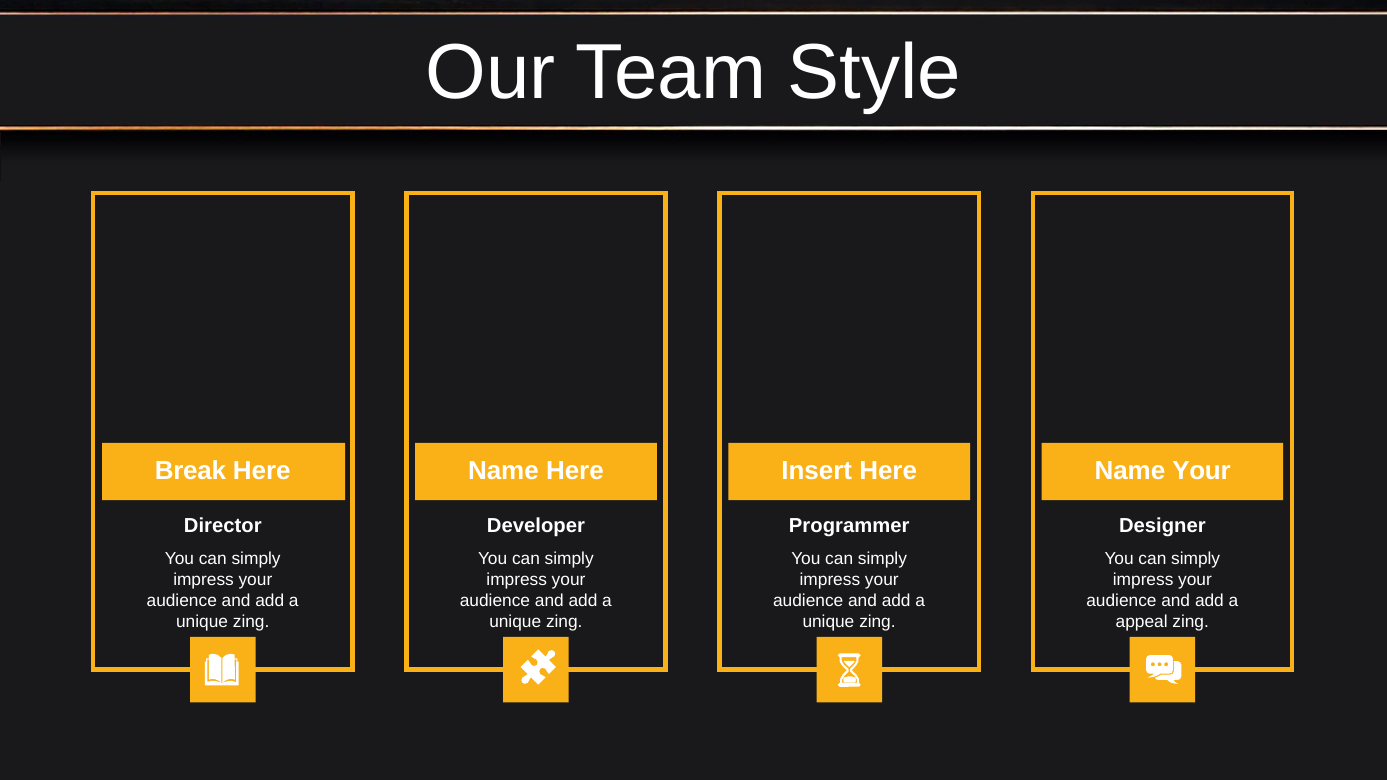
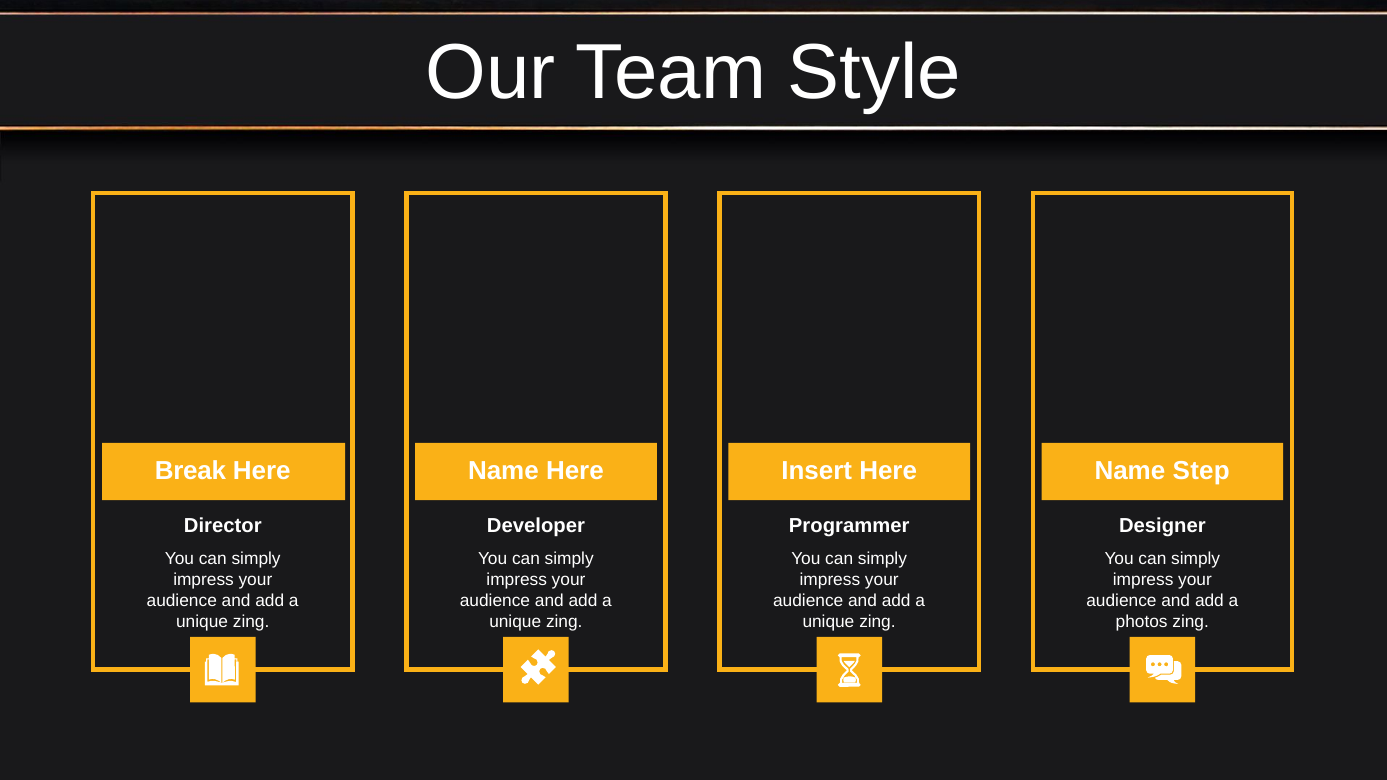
Name Your: Your -> Step (1201, 471)
appeal: appeal -> photos (1142, 621)
